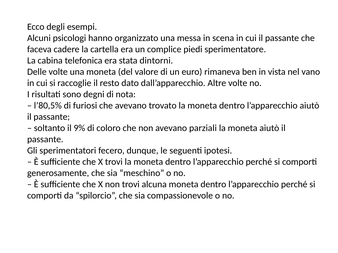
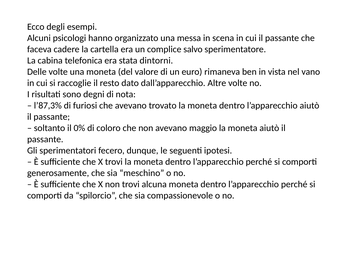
piedi: piedi -> salvo (193, 49)
l’80,5%: l’80,5% -> l’87,3% (48, 106)
9%: 9% -> 0% (79, 128)
parziali: parziali -> maggio (203, 128)
